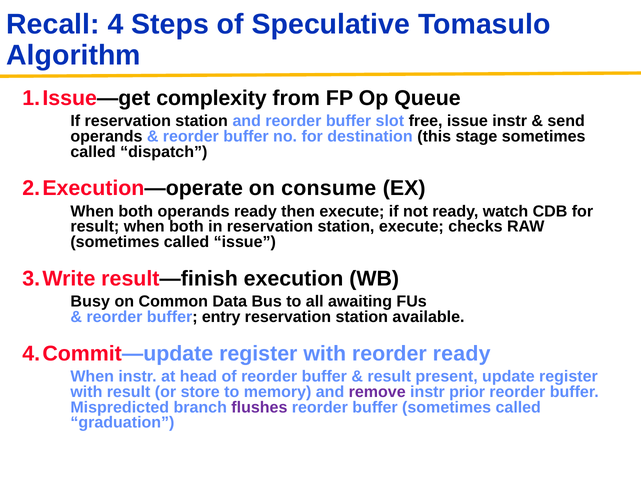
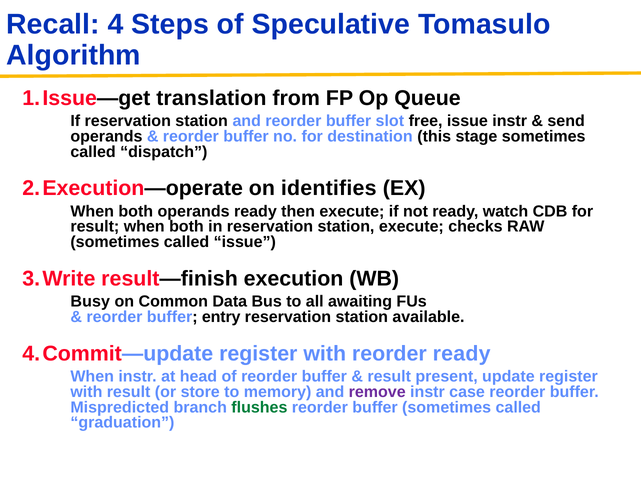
complexity: complexity -> translation (211, 98)
consume: consume -> identifies (329, 188)
prior: prior -> case (467, 392)
flushes colour: purple -> green (259, 407)
